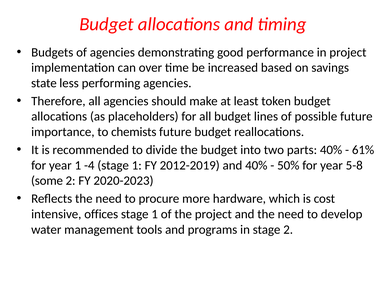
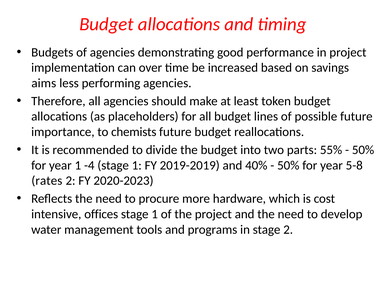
state: state -> aims (44, 83)
parts 40%: 40% -> 55% (331, 150)
61%: 61% -> 50% (363, 150)
2012-2019: 2012-2019 -> 2019-2019 (190, 166)
some: some -> rates (47, 181)
